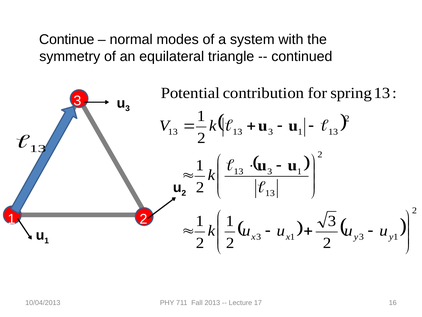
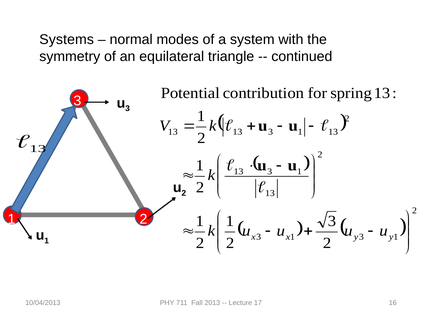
Continue: Continue -> Systems (67, 40)
